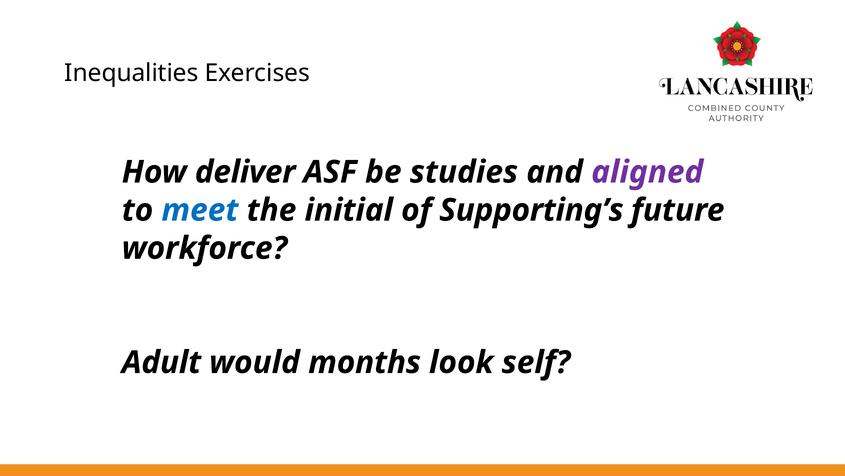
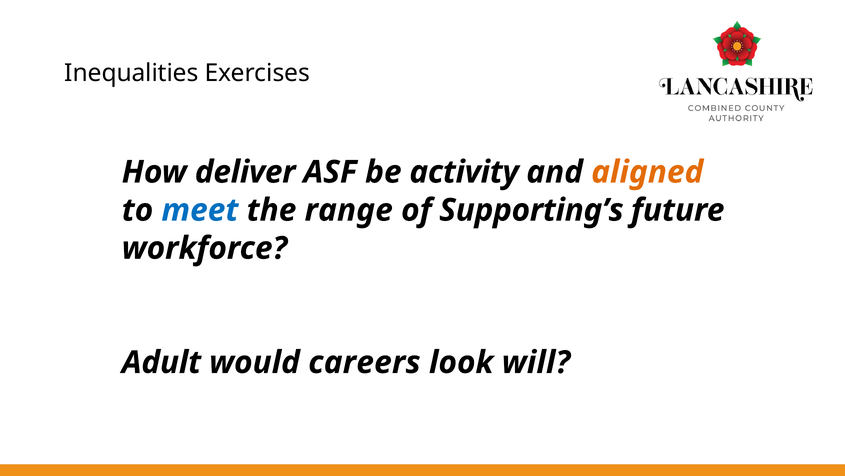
studies: studies -> activity (464, 172)
aligned colour: purple -> orange (647, 172)
initial: initial -> range (349, 210)
months: months -> careers (364, 362)
self: self -> will (536, 362)
